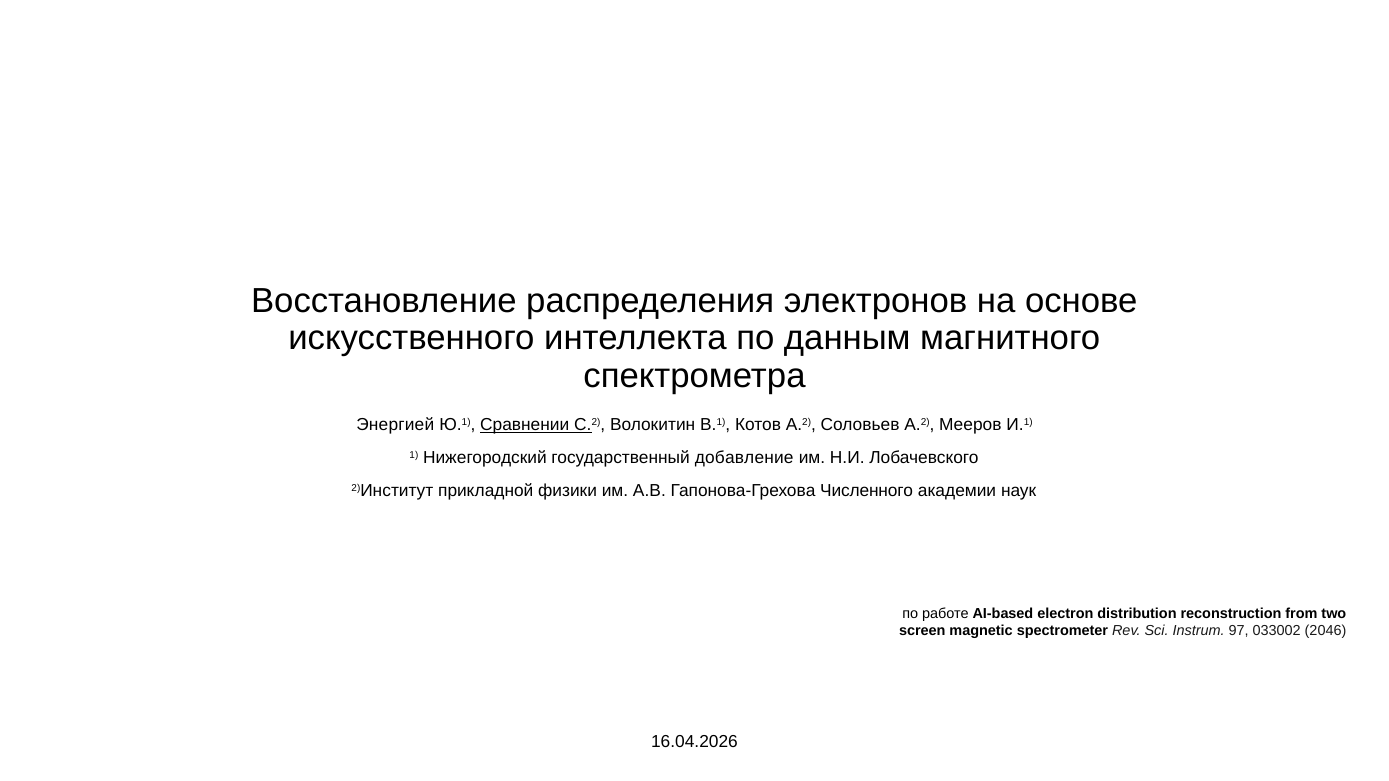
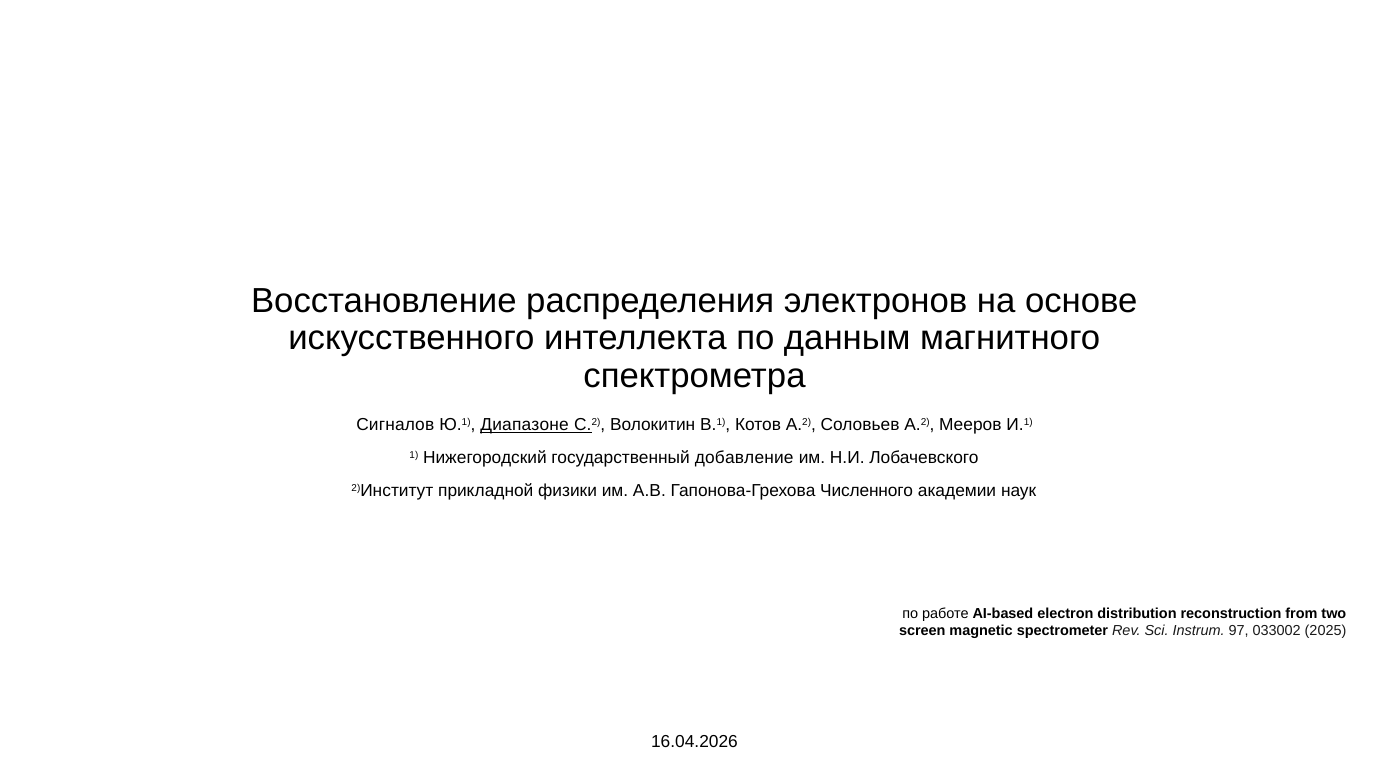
Энергией: Энергией -> Сигналов (395, 425)
Сравнении: Сравнении -> Диапазоне (525, 425)
2046: 2046 -> 2025 (1326, 631)
